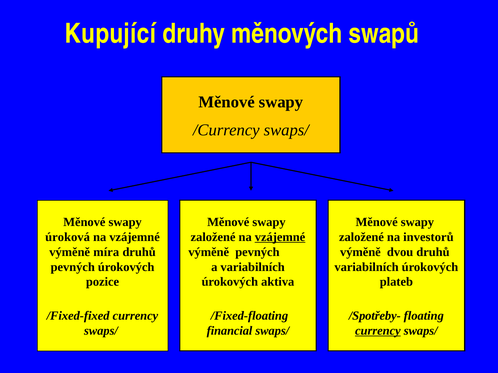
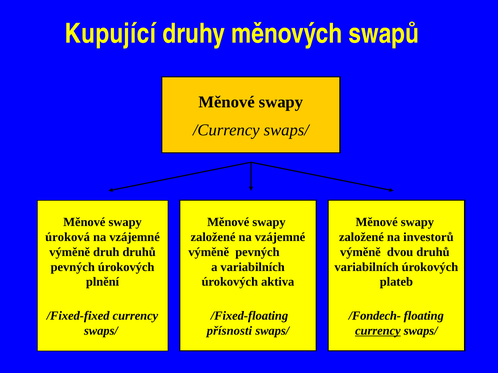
vzájemné underline: present -> none (280, 237)
míra: míra -> druh (106, 252)
pozice: pozice -> plnění (103, 282)
/Spotřeby-: /Spotřeby- -> /Fondech- (375, 316)
financial: financial -> přísnosti (229, 331)
